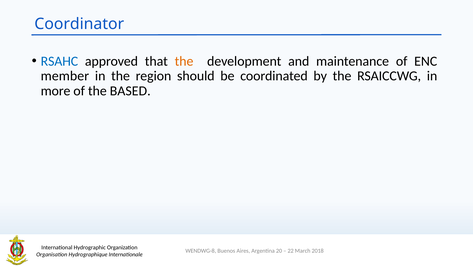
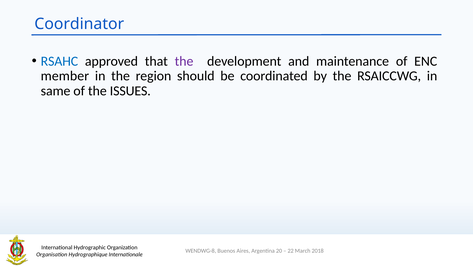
the colour: orange -> purple (184, 61)
more: more -> same (56, 91)
BASED: BASED -> ISSUES (130, 91)
